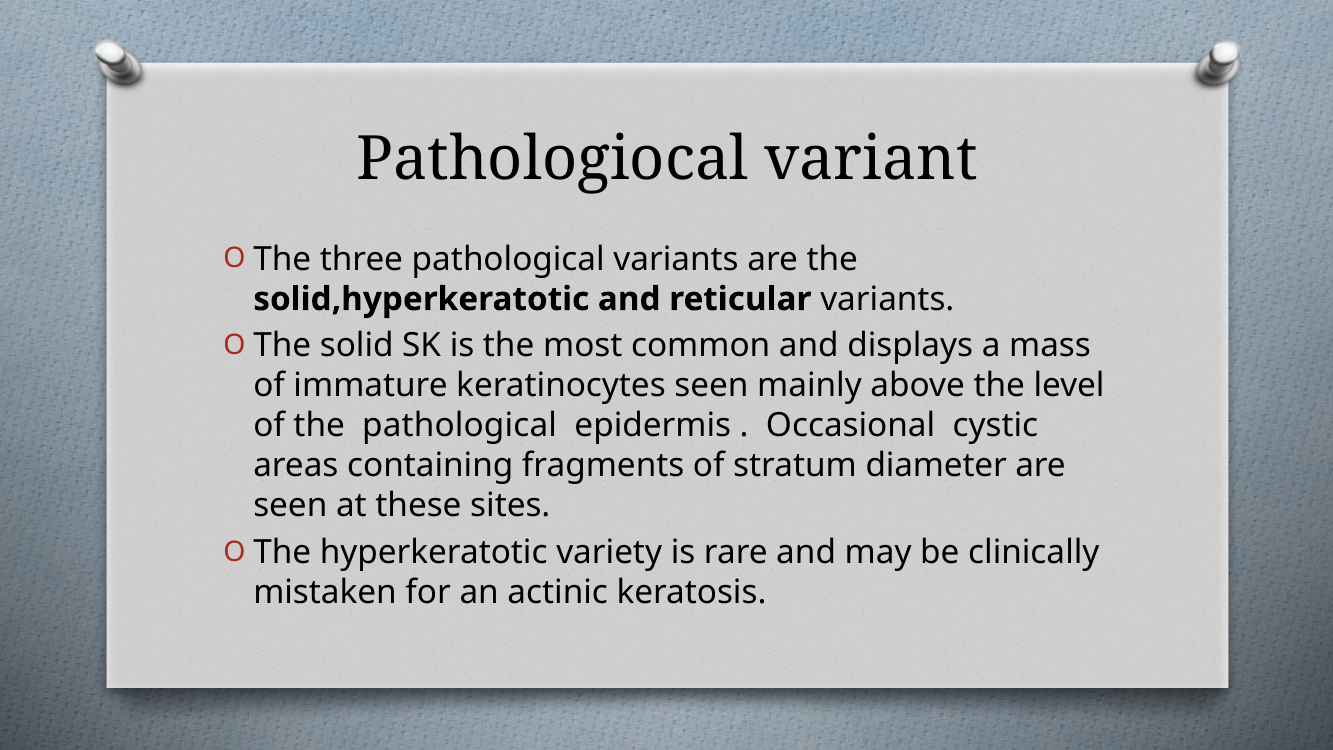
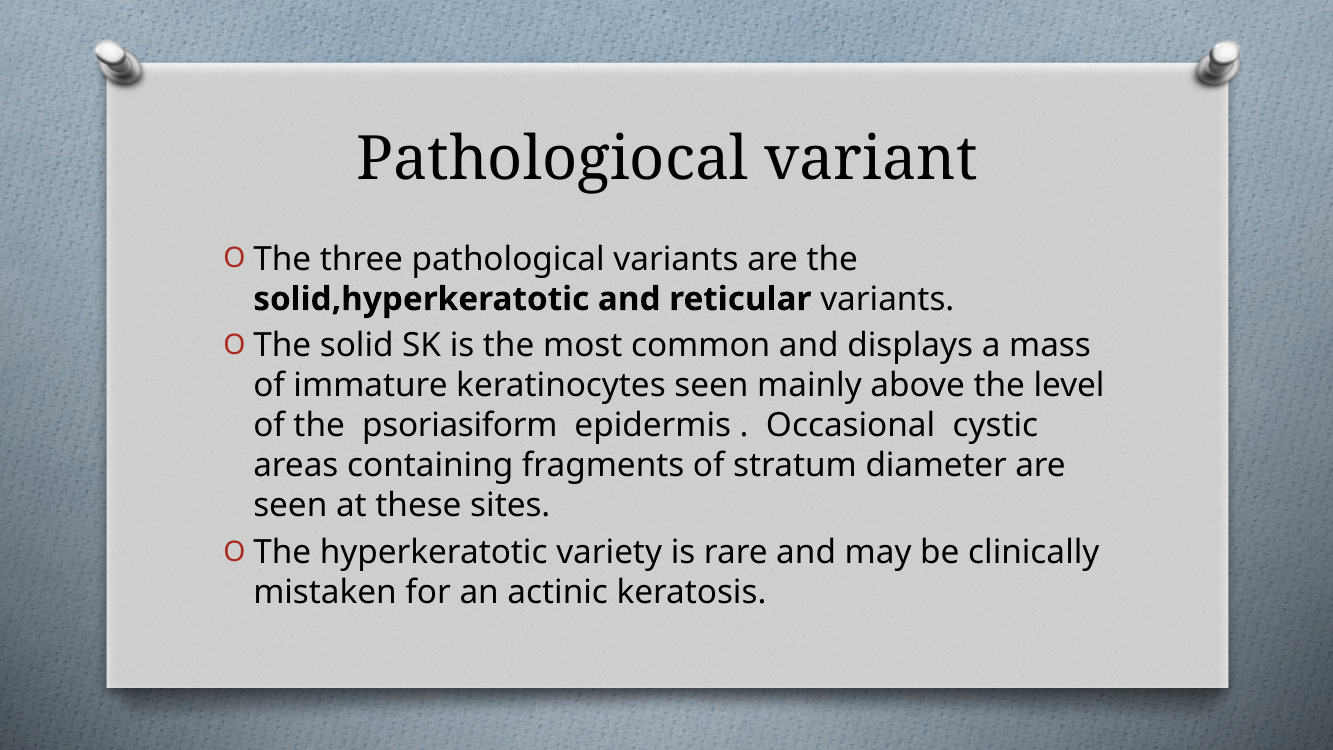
the pathological: pathological -> psoriasiform (460, 426)
